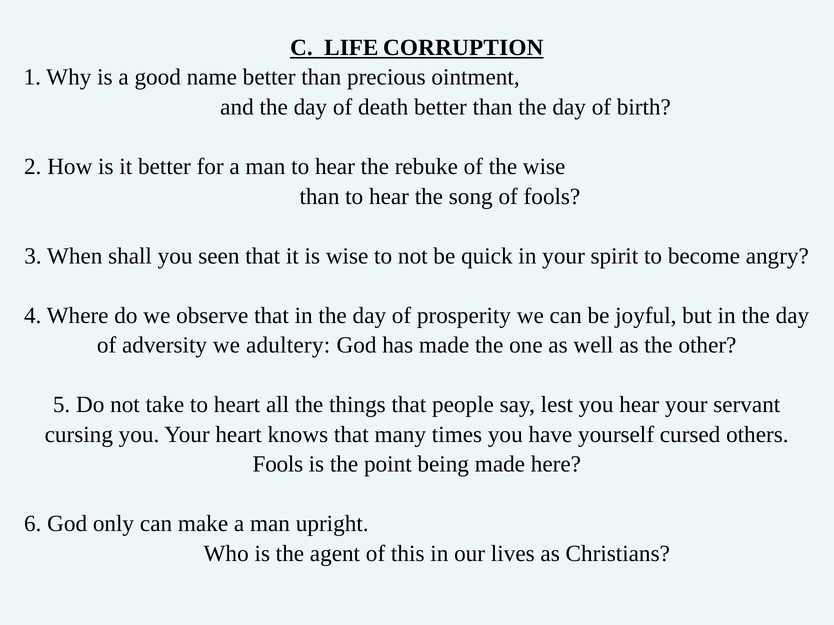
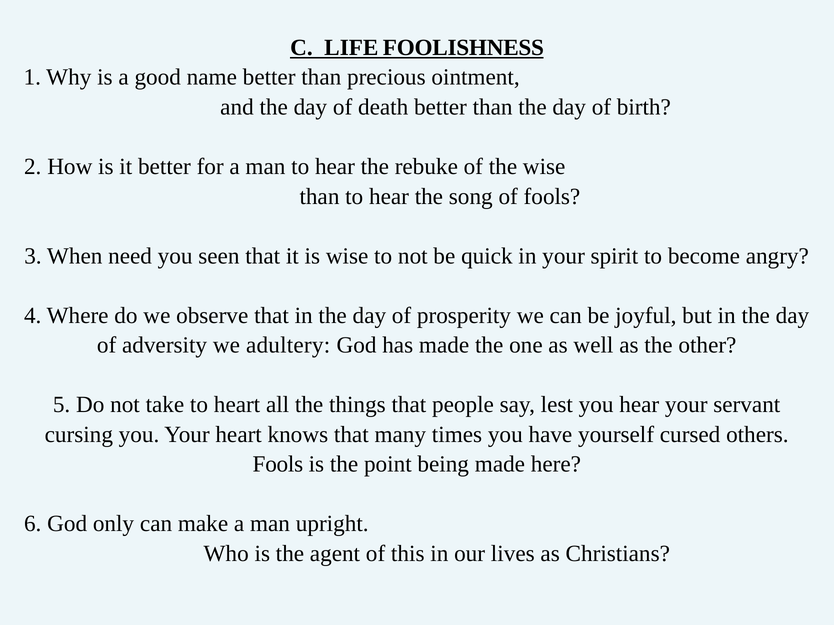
CORRUPTION: CORRUPTION -> FOOLISHNESS (463, 48)
shall: shall -> need (130, 256)
